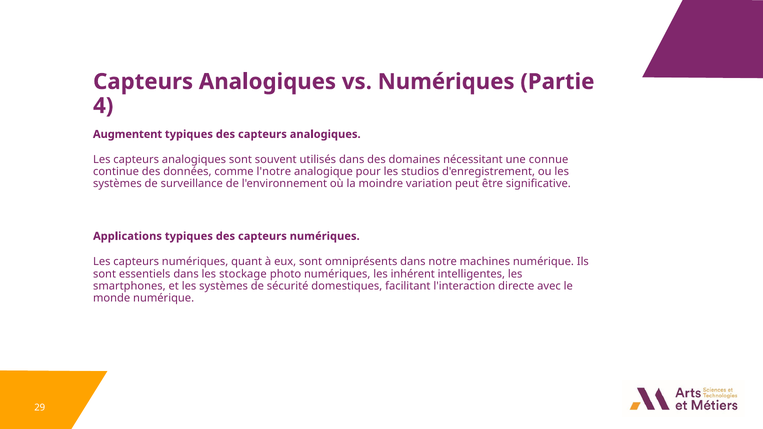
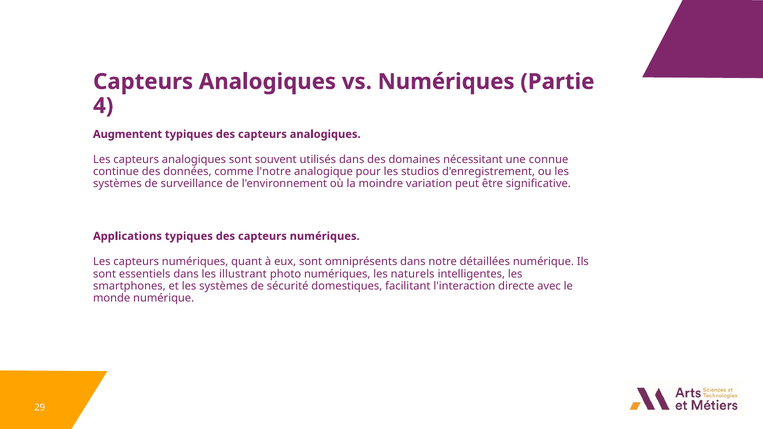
machines: machines -> détaillées (485, 262)
stockage: stockage -> illustrant (243, 274)
inhérent: inhérent -> naturels (413, 274)
